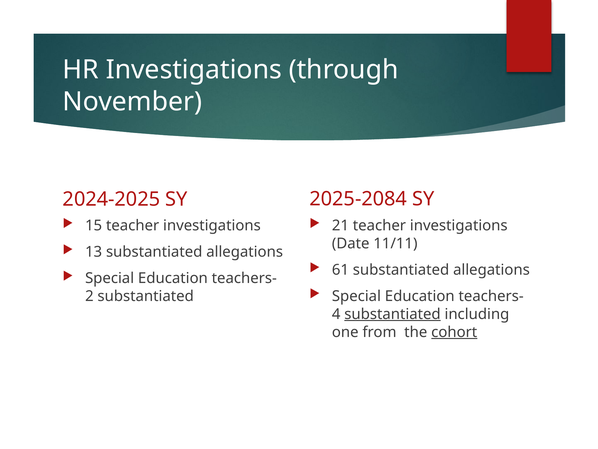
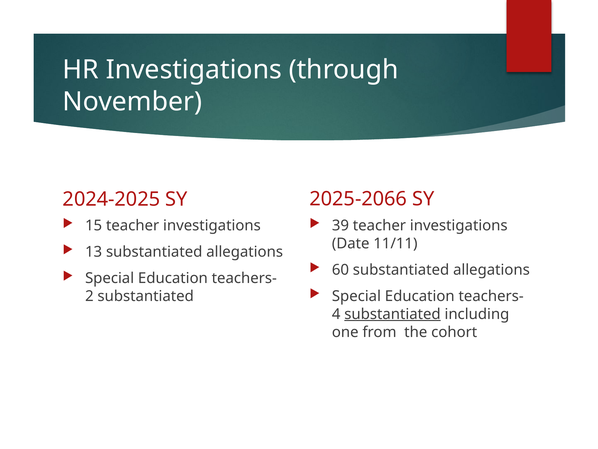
2025-2084: 2025-2084 -> 2025-2066 (358, 199)
21: 21 -> 39 (340, 225)
61: 61 -> 60 (340, 270)
cohort underline: present -> none (454, 332)
